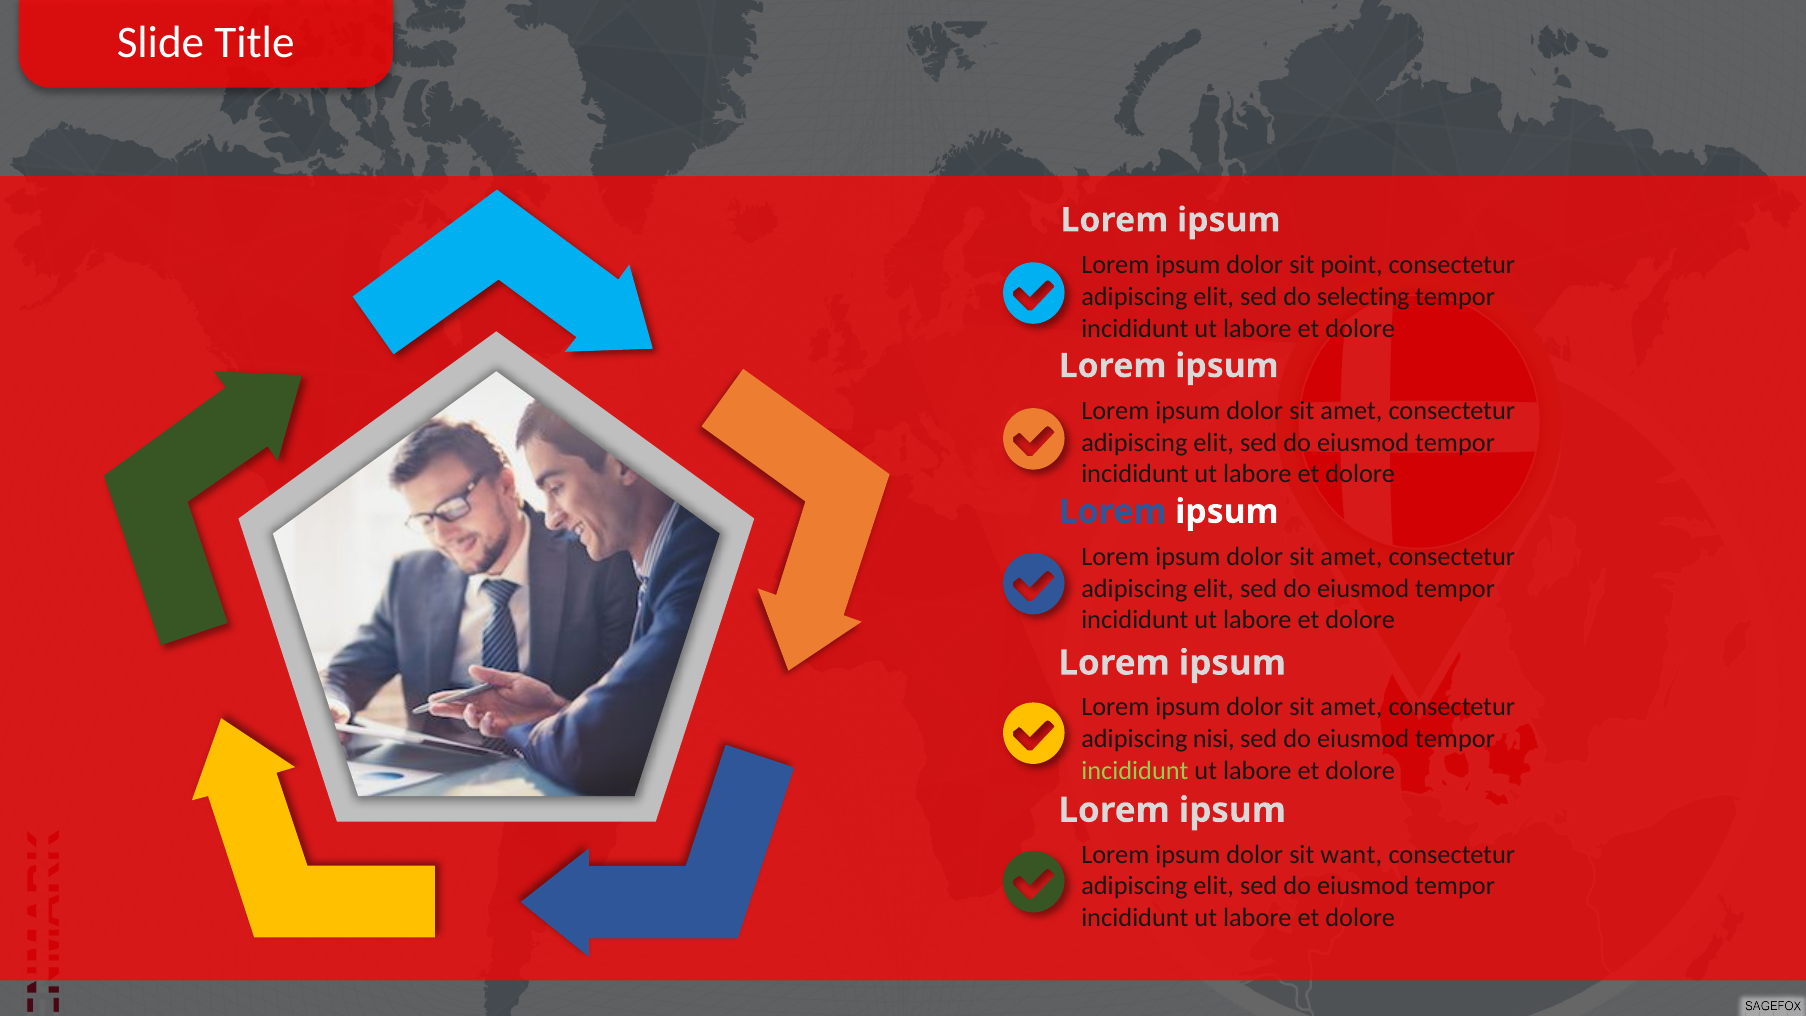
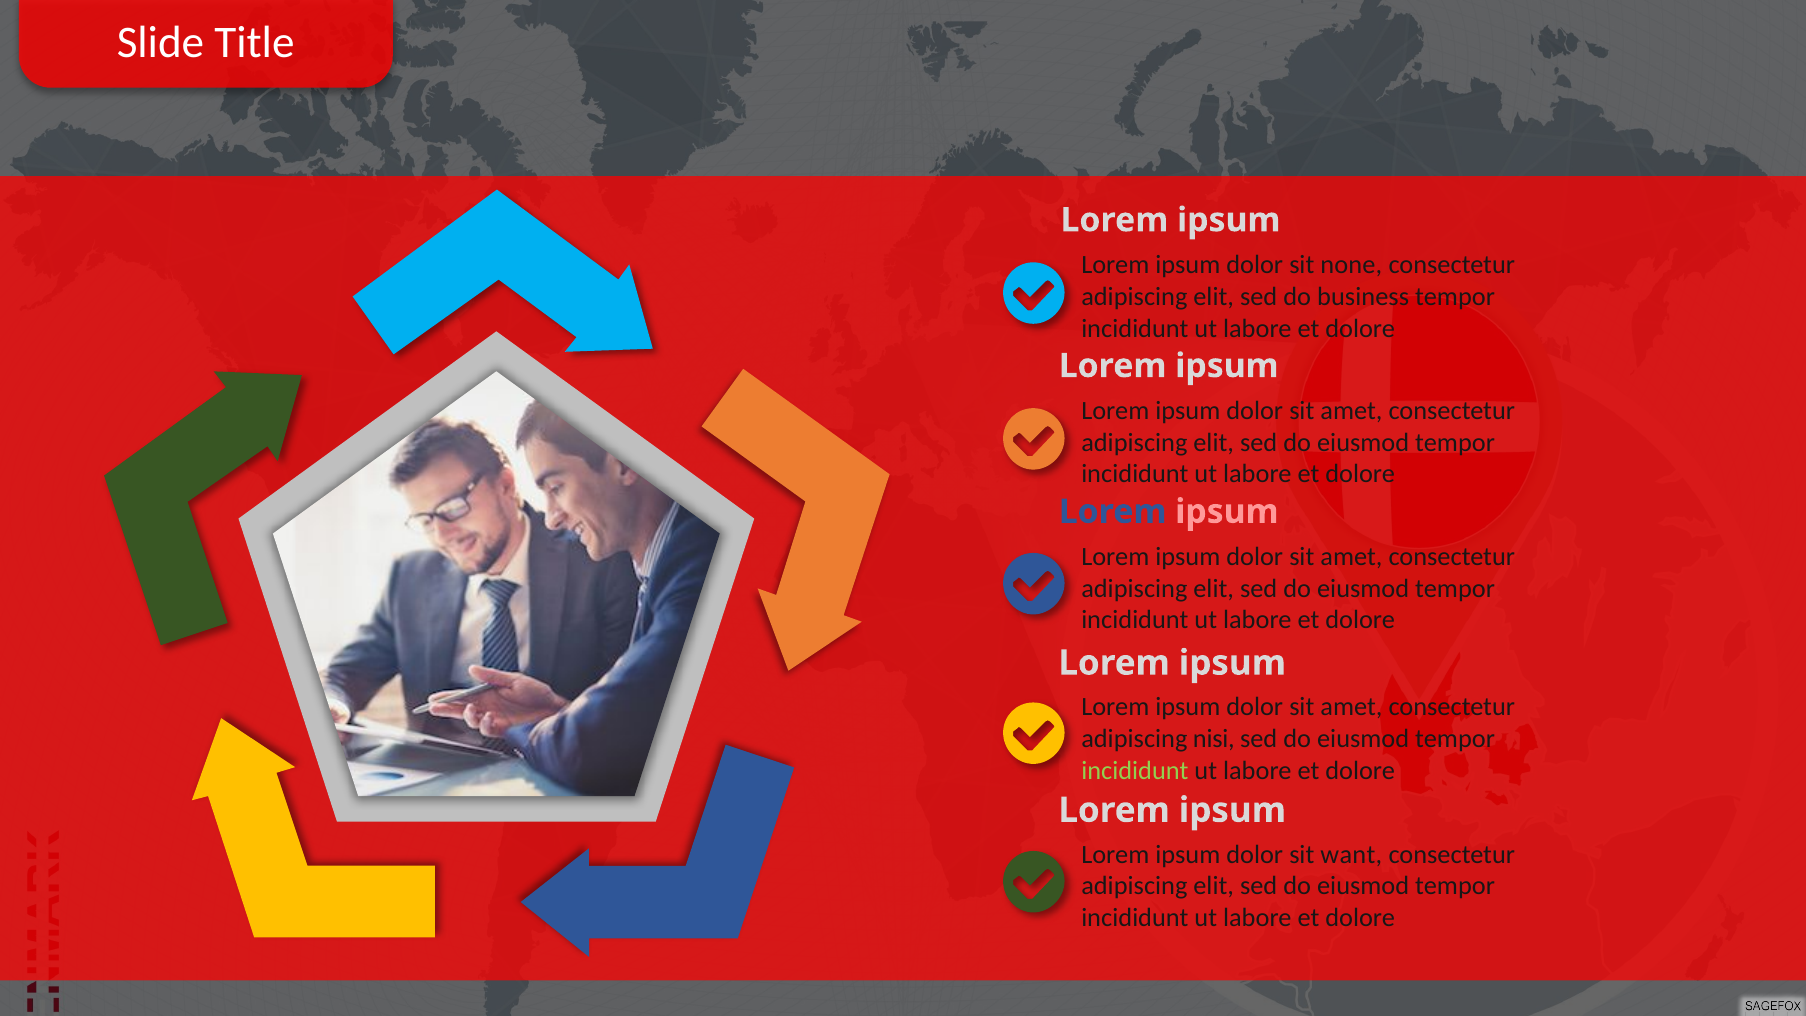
point: point -> none (1351, 265)
selecting: selecting -> business (1363, 297)
ipsum colour: white -> pink (1227, 512)
